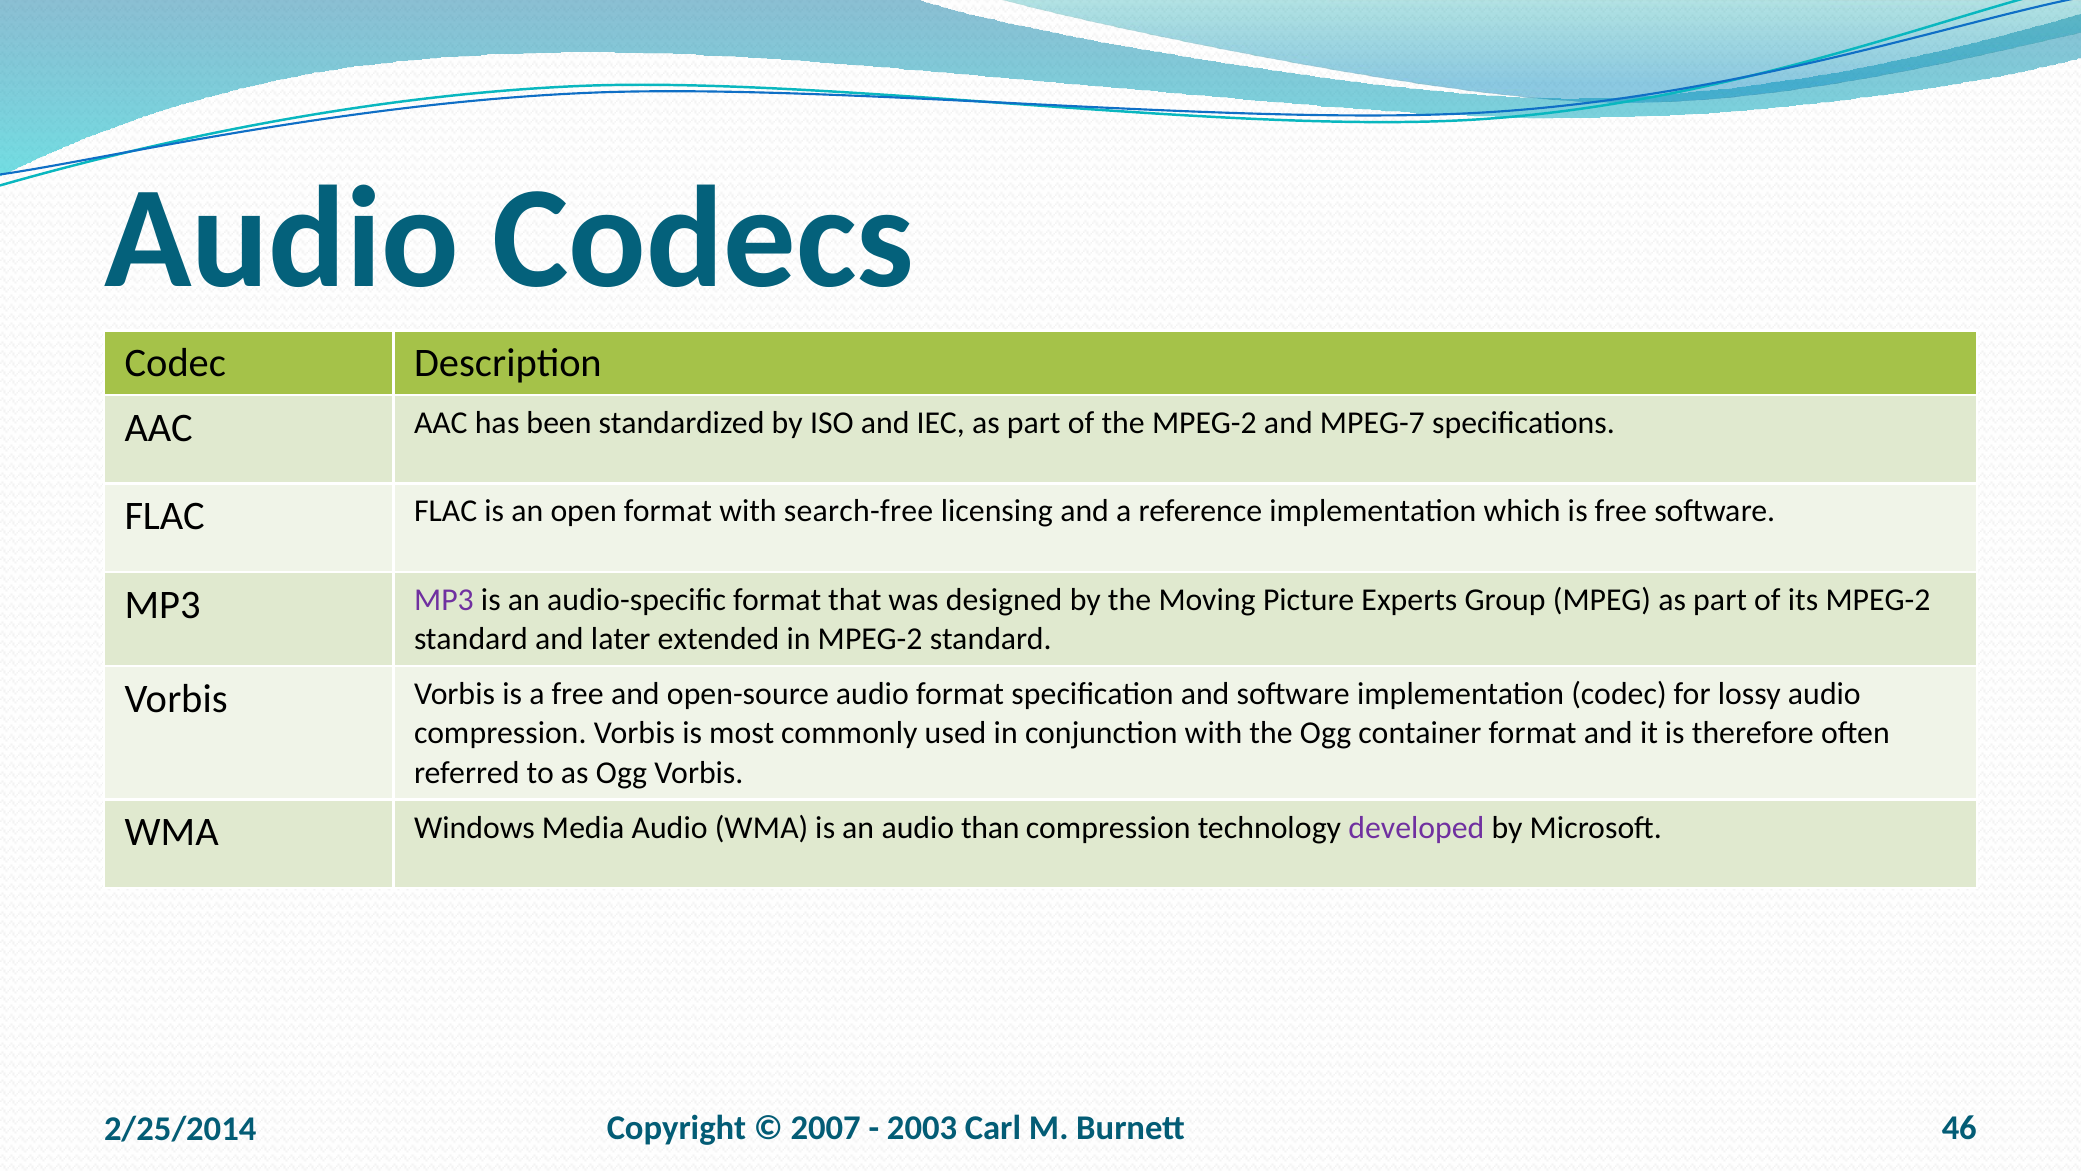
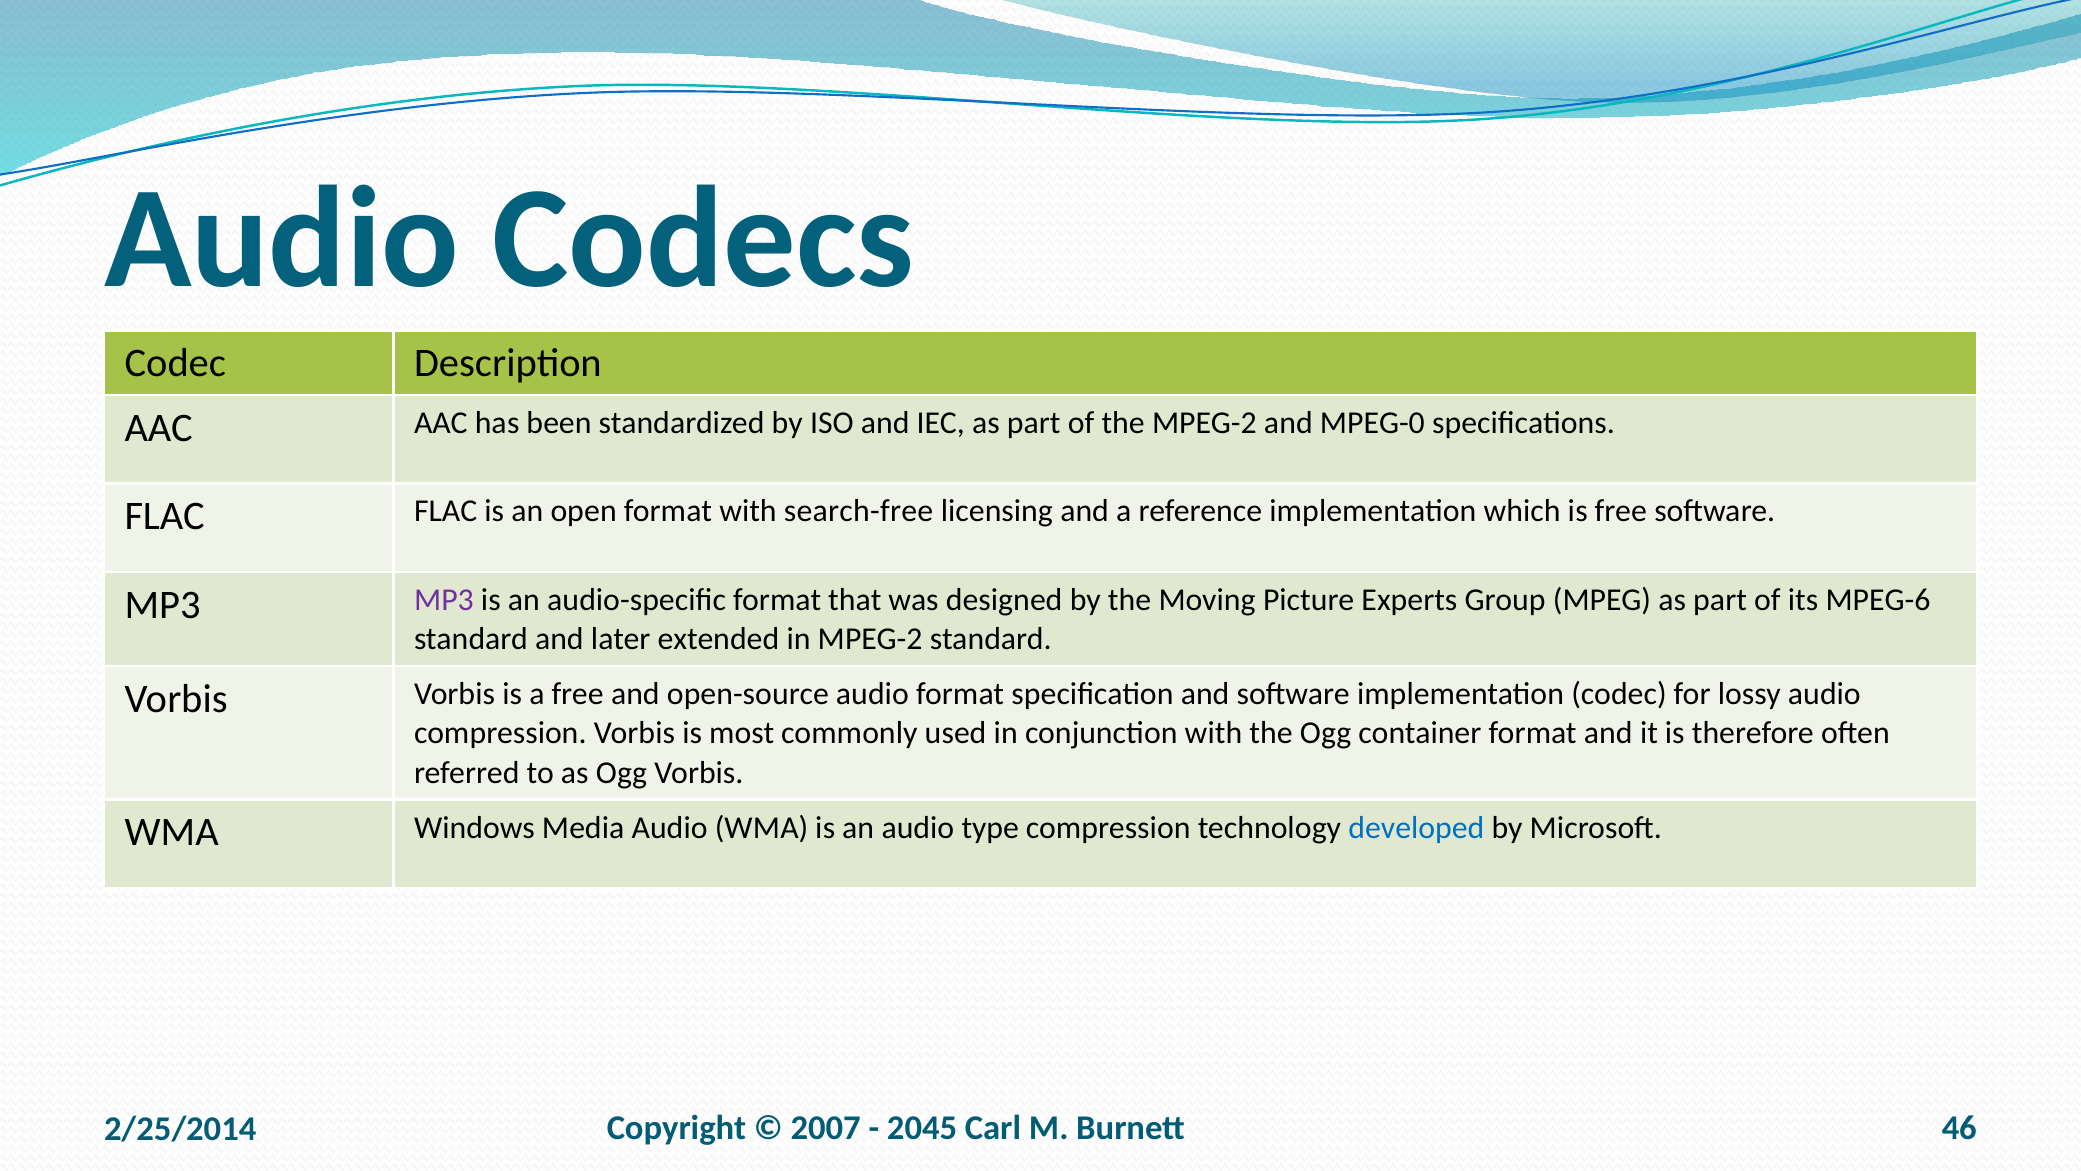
MPEG-7: MPEG-7 -> MPEG-0 (1372, 423)
its MPEG-2: MPEG-2 -> MPEG-6 (1878, 600)
than: than -> type (990, 827)
developed colour: purple -> blue (1416, 827)
2003: 2003 -> 2045 (922, 1128)
